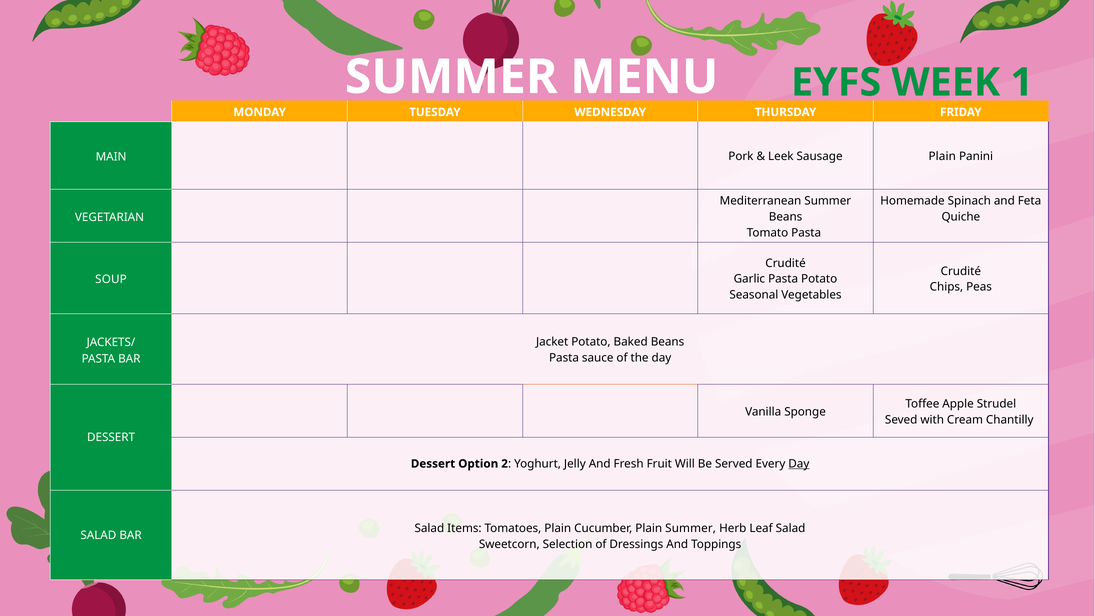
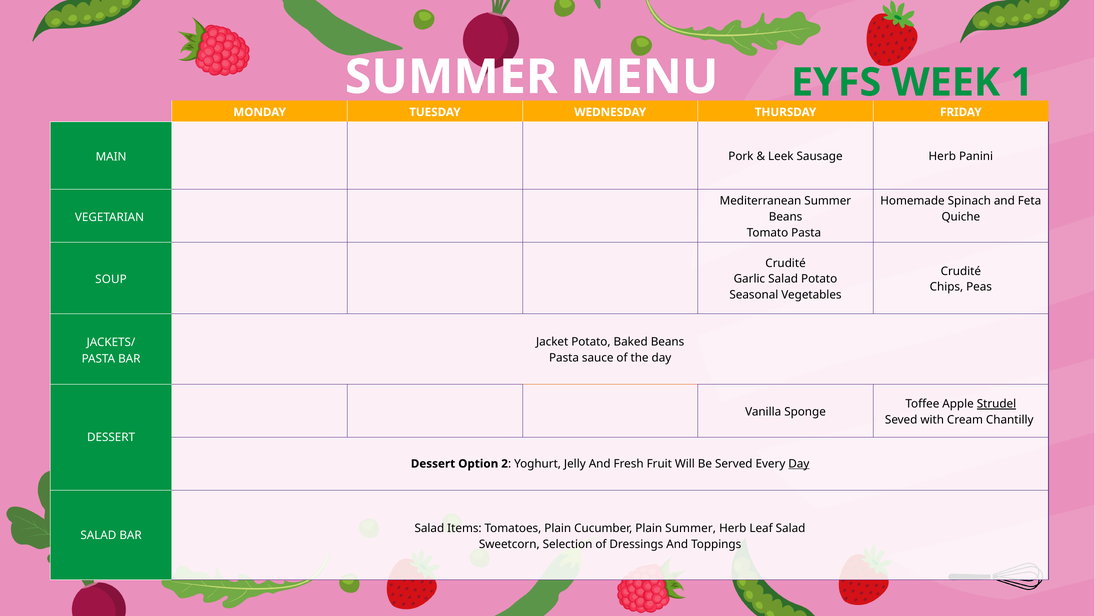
Sausage Plain: Plain -> Herb (942, 157)
Garlic Pasta: Pasta -> Salad (783, 279)
Strudel underline: none -> present (996, 404)
